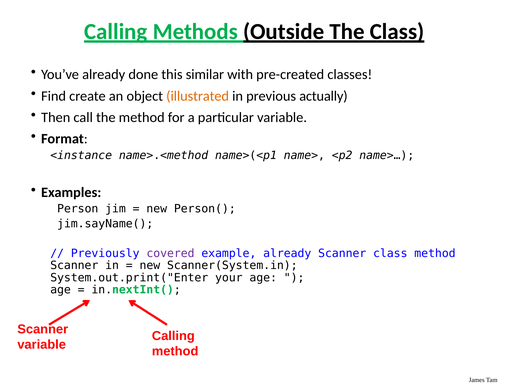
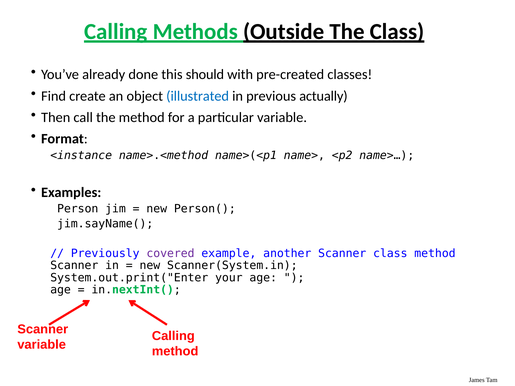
similar: similar -> should (205, 75)
illustrated colour: orange -> blue (198, 96)
example already: already -> another (287, 253)
